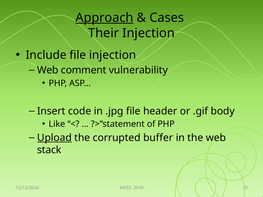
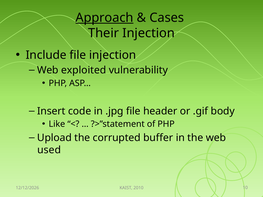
comment: comment -> exploited (84, 70)
Upload underline: present -> none (54, 138)
stack: stack -> used (49, 150)
